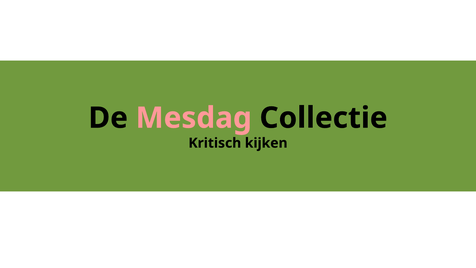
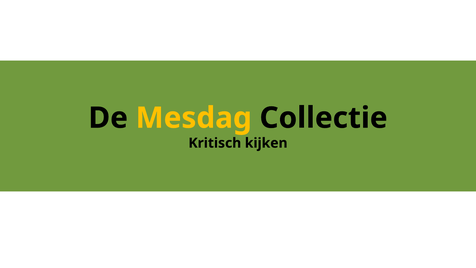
Mesdag colour: pink -> yellow (194, 118)
